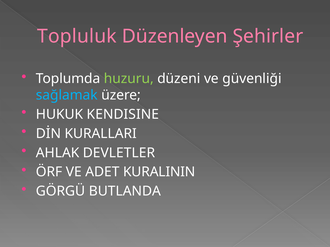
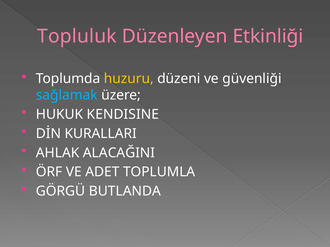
Şehirler: Şehirler -> Etkinliği (268, 36)
huzuru colour: light green -> yellow (129, 79)
DEVLETLER: DEVLETLER -> ALACAĞINI (119, 153)
KURALININ: KURALININ -> TOPLUMLA (159, 172)
